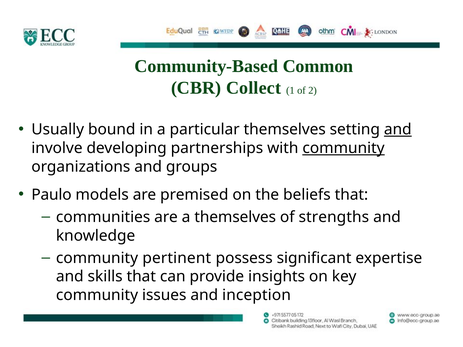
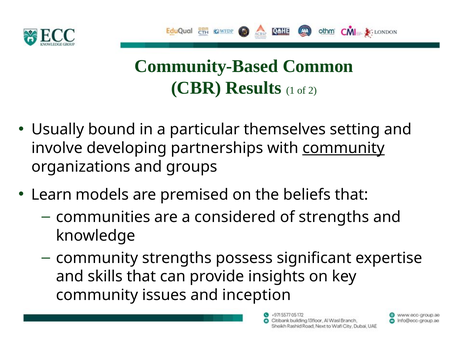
Collect: Collect -> Results (254, 88)
and underline: present -> none (398, 130)
Paulo: Paulo -> Learn (51, 195)
a themselves: themselves -> considered (235, 217)
community pertinent: pertinent -> strengths (177, 258)
